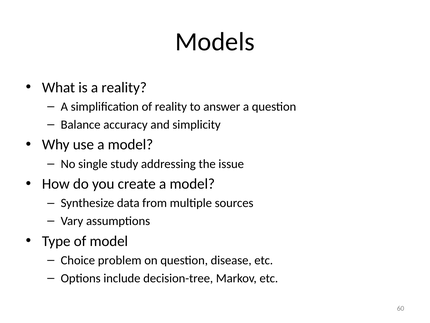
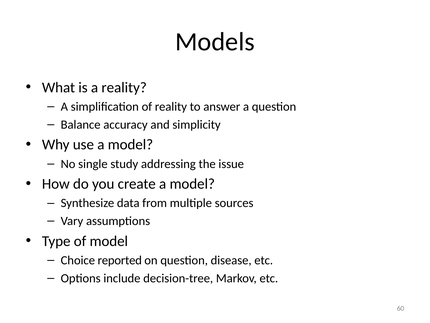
problem: problem -> reported (120, 260)
